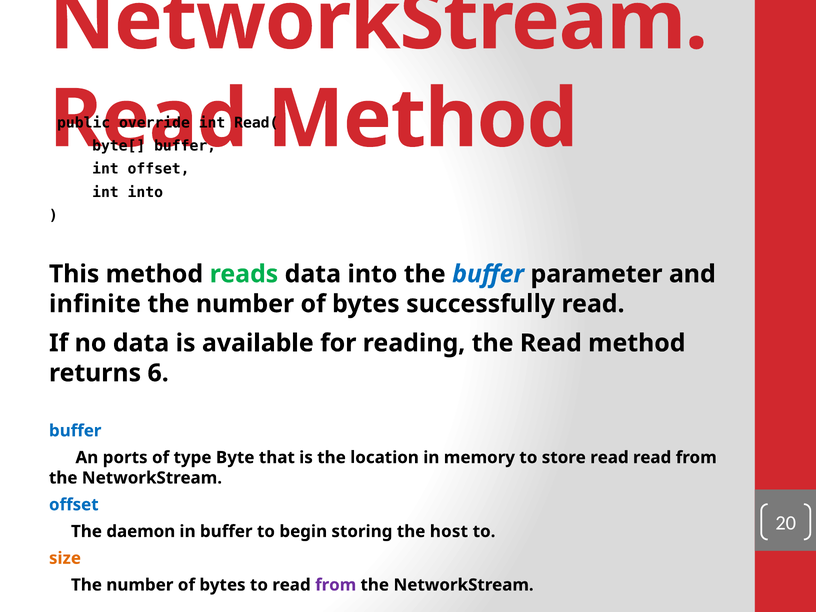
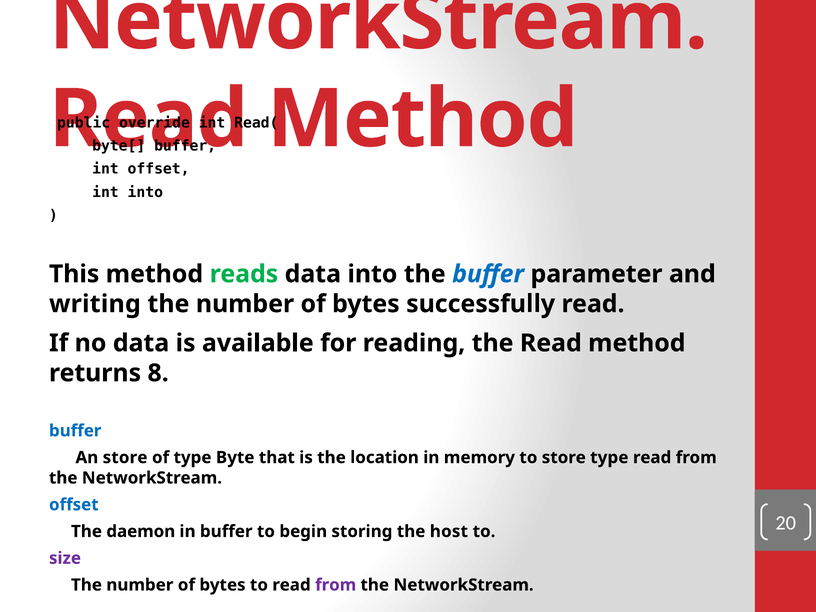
infinite: infinite -> writing (95, 304)
6: 6 -> 8 (158, 373)
An ports: ports -> store (125, 458)
store read: read -> type (609, 458)
size colour: orange -> purple (65, 558)
